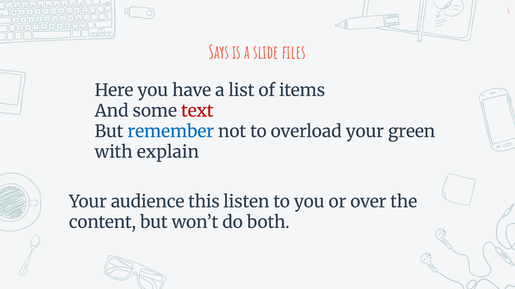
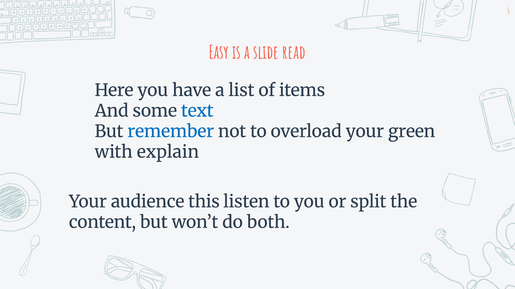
Says: Says -> Easy (219, 53)
files: files -> read (294, 53)
text colour: red -> blue (197, 111)
over: over -> split (368, 202)
